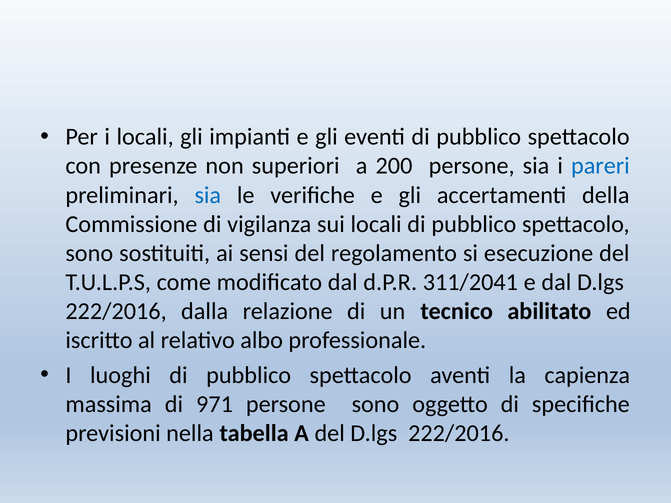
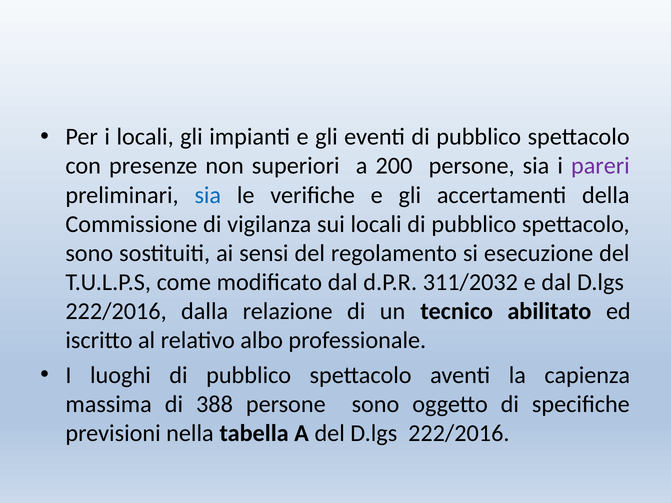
pareri colour: blue -> purple (600, 166)
311/2041: 311/2041 -> 311/2032 (470, 282)
971: 971 -> 388 (214, 405)
